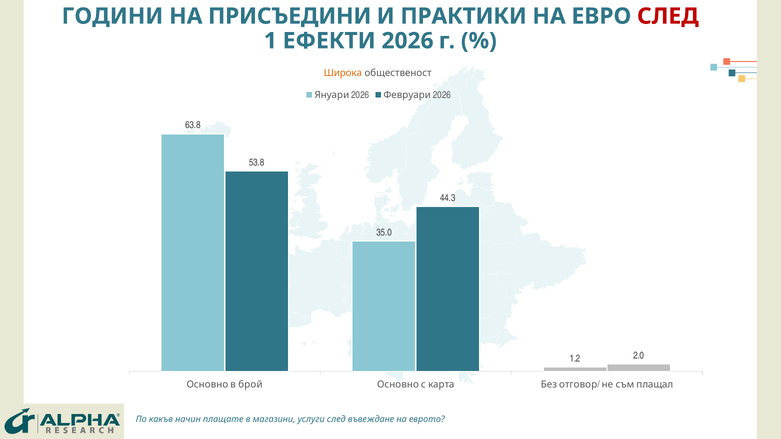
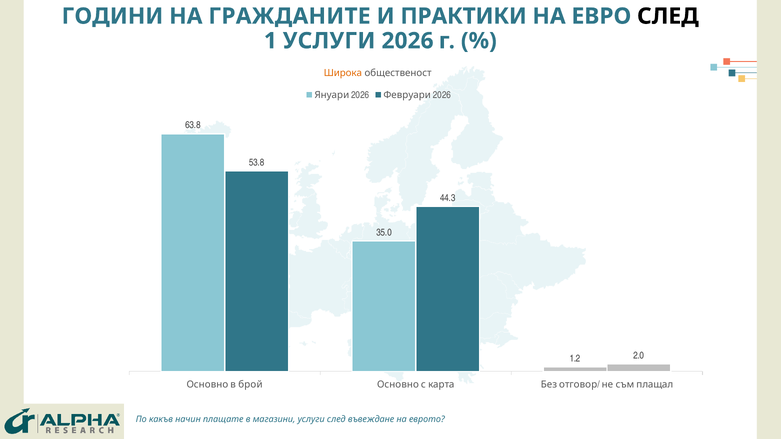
ПРИСЪЕДИНИ: ПРИСЪЕДИНИ -> ГРАЖДАНИТЕ (289, 16)
СЛЕД colour: red -> black (668, 16)
1 ЕФЕКТИ: ЕФЕКТИ -> УСЛУГИ (329, 41)
